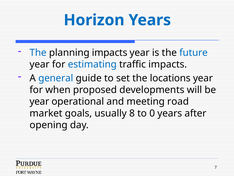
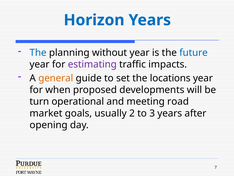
planning impacts: impacts -> without (110, 53)
estimating colour: blue -> purple (92, 64)
general colour: blue -> orange (56, 78)
year: year -> turn (39, 101)
8: 8 -> 2 (132, 113)
0: 0 -> 3 (152, 113)
